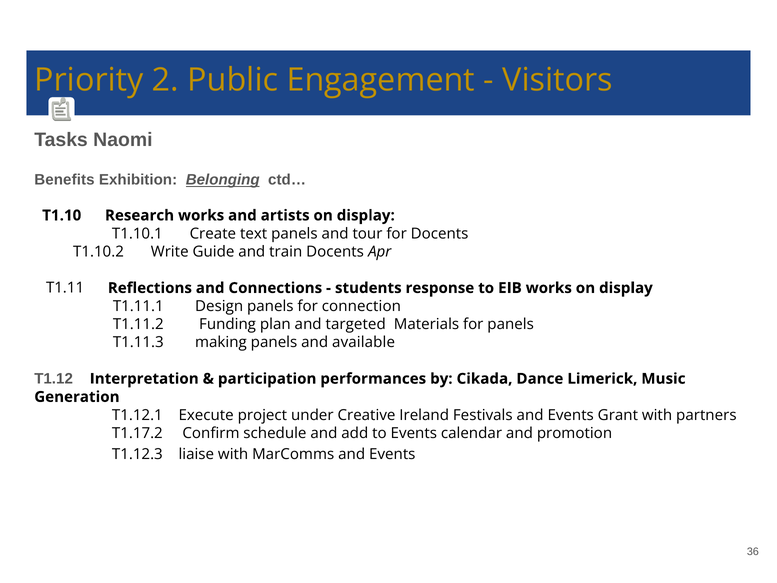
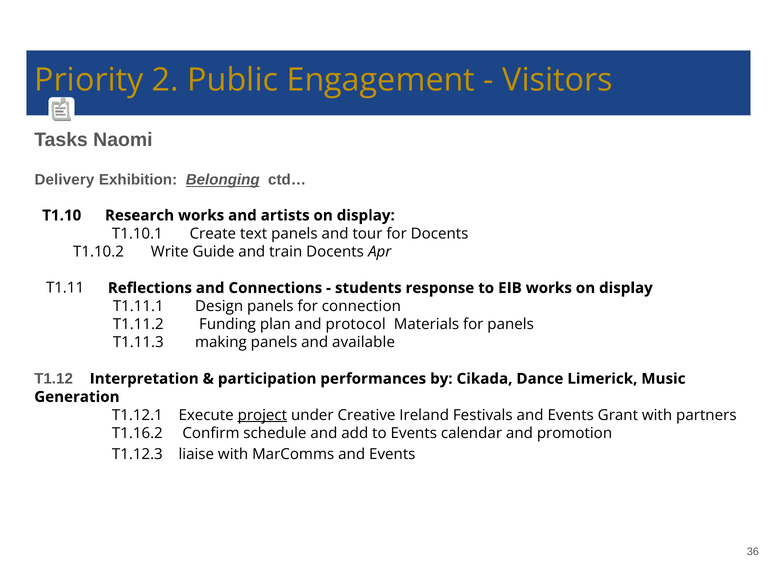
Benefits: Benefits -> Delivery (64, 180)
targeted: targeted -> protocol (356, 324)
project underline: none -> present (262, 415)
T1.17.2: T1.17.2 -> T1.16.2 (137, 433)
